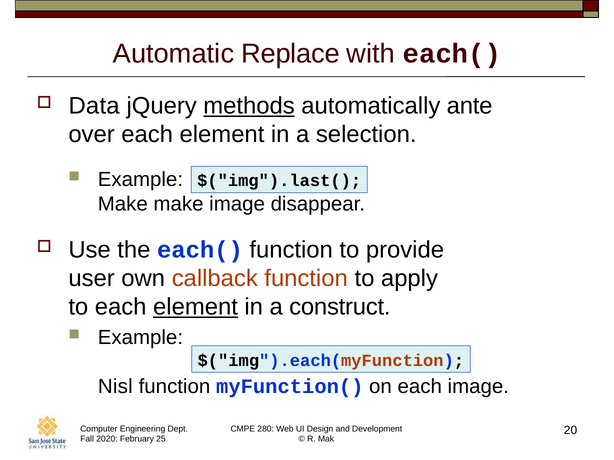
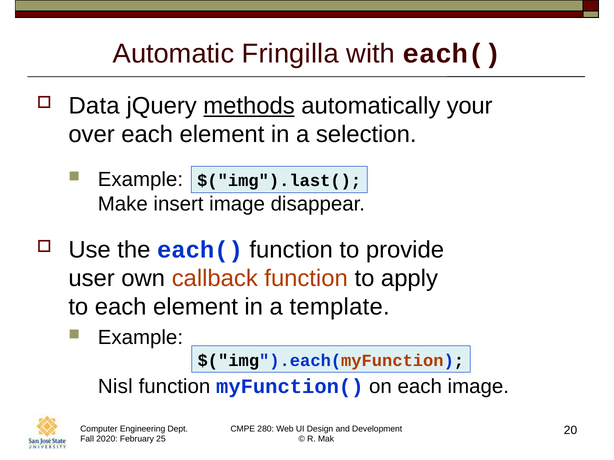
Replace: Replace -> Fringilla (290, 54)
ante: ante -> your (470, 106)
Make make: make -> insert (179, 204)
element underline: present -> none (196, 307)
construct: construct -> template (340, 307)
